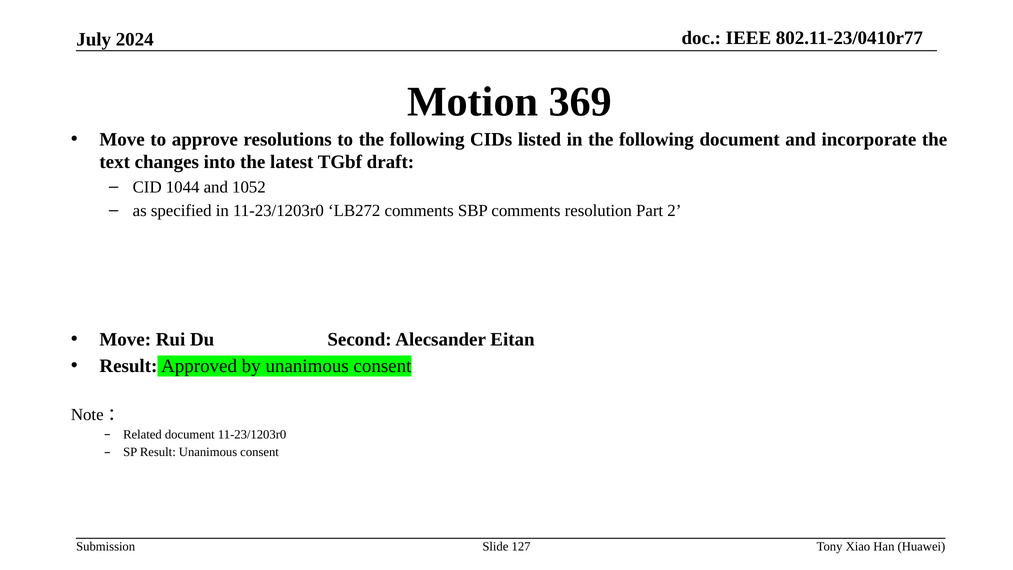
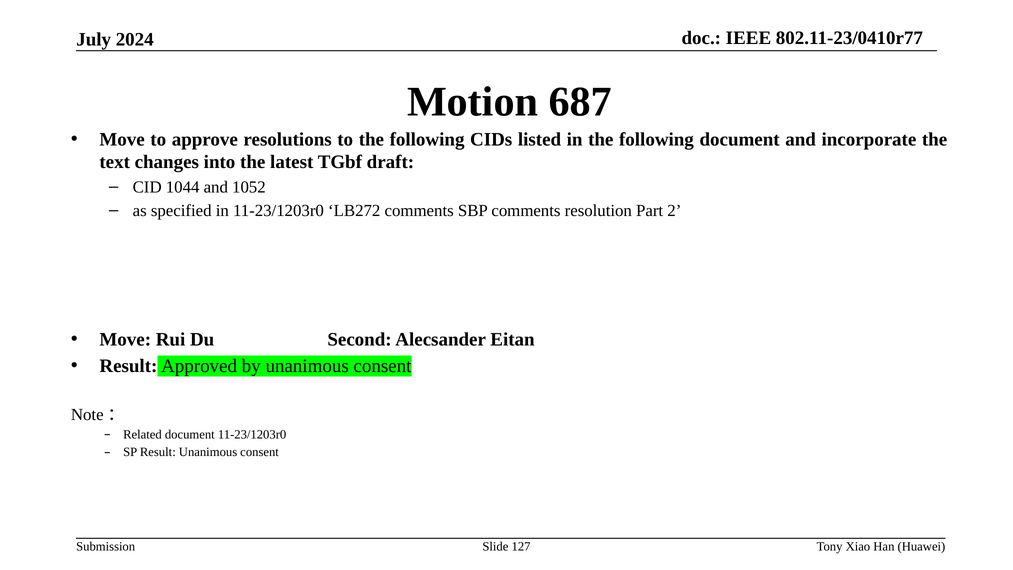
369: 369 -> 687 (580, 102)
